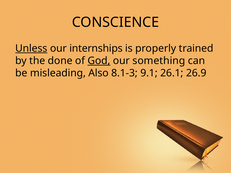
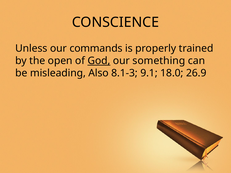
Unless underline: present -> none (31, 48)
internships: internships -> commands (96, 48)
done: done -> open (60, 61)
26.1: 26.1 -> 18.0 (172, 73)
